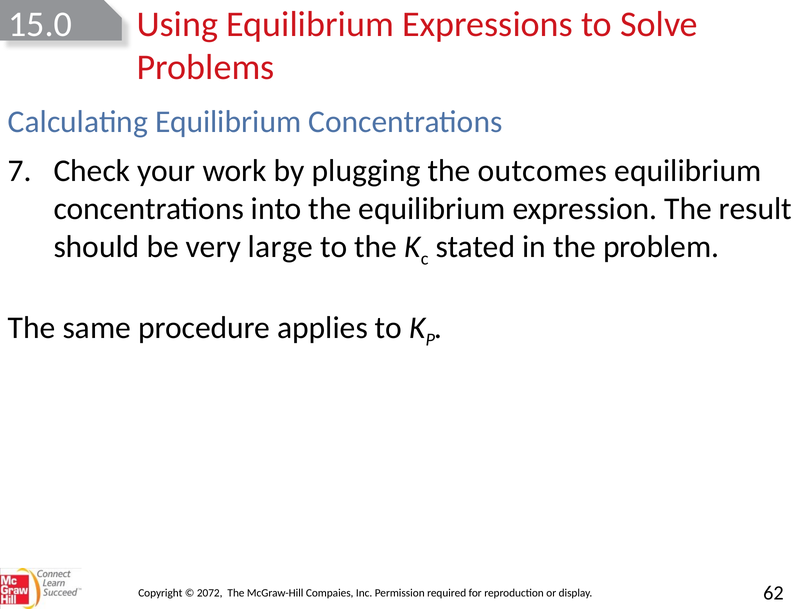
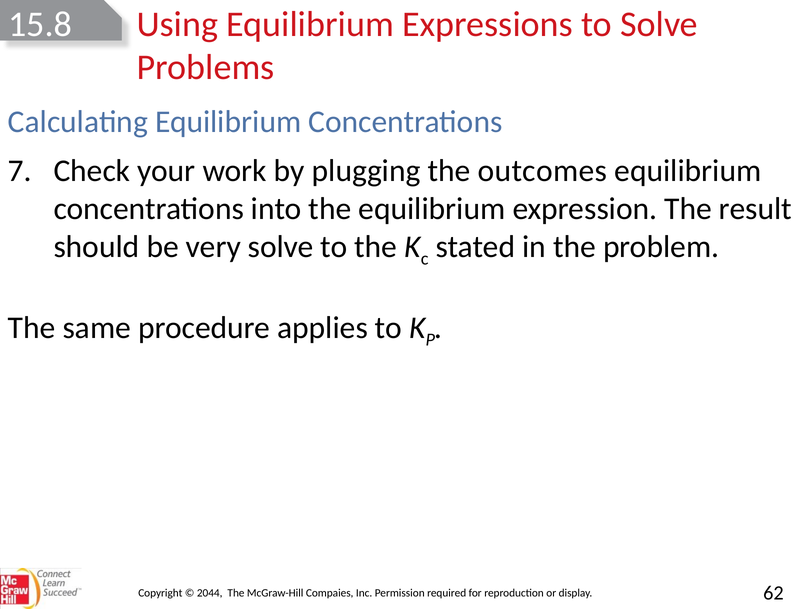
15.0: 15.0 -> 15.8 (40, 24)
very large: large -> solve (281, 247)
2072: 2072 -> 2044 (210, 593)
